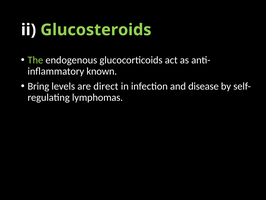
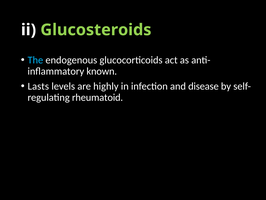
The colour: light green -> light blue (35, 60)
Bring: Bring -> Lasts (38, 86)
direct: direct -> highly (106, 86)
lymphomas: lymphomas -> rheumatoid (98, 97)
